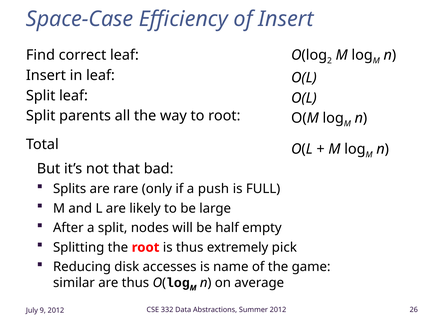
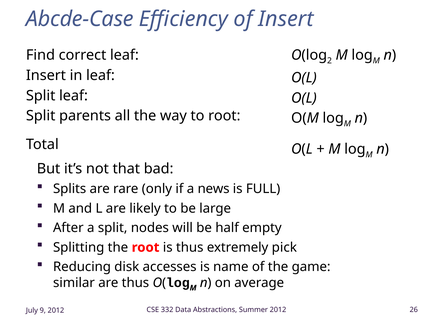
Space-Case: Space-Case -> Abcde-Case (80, 19)
push: push -> news (214, 189)
